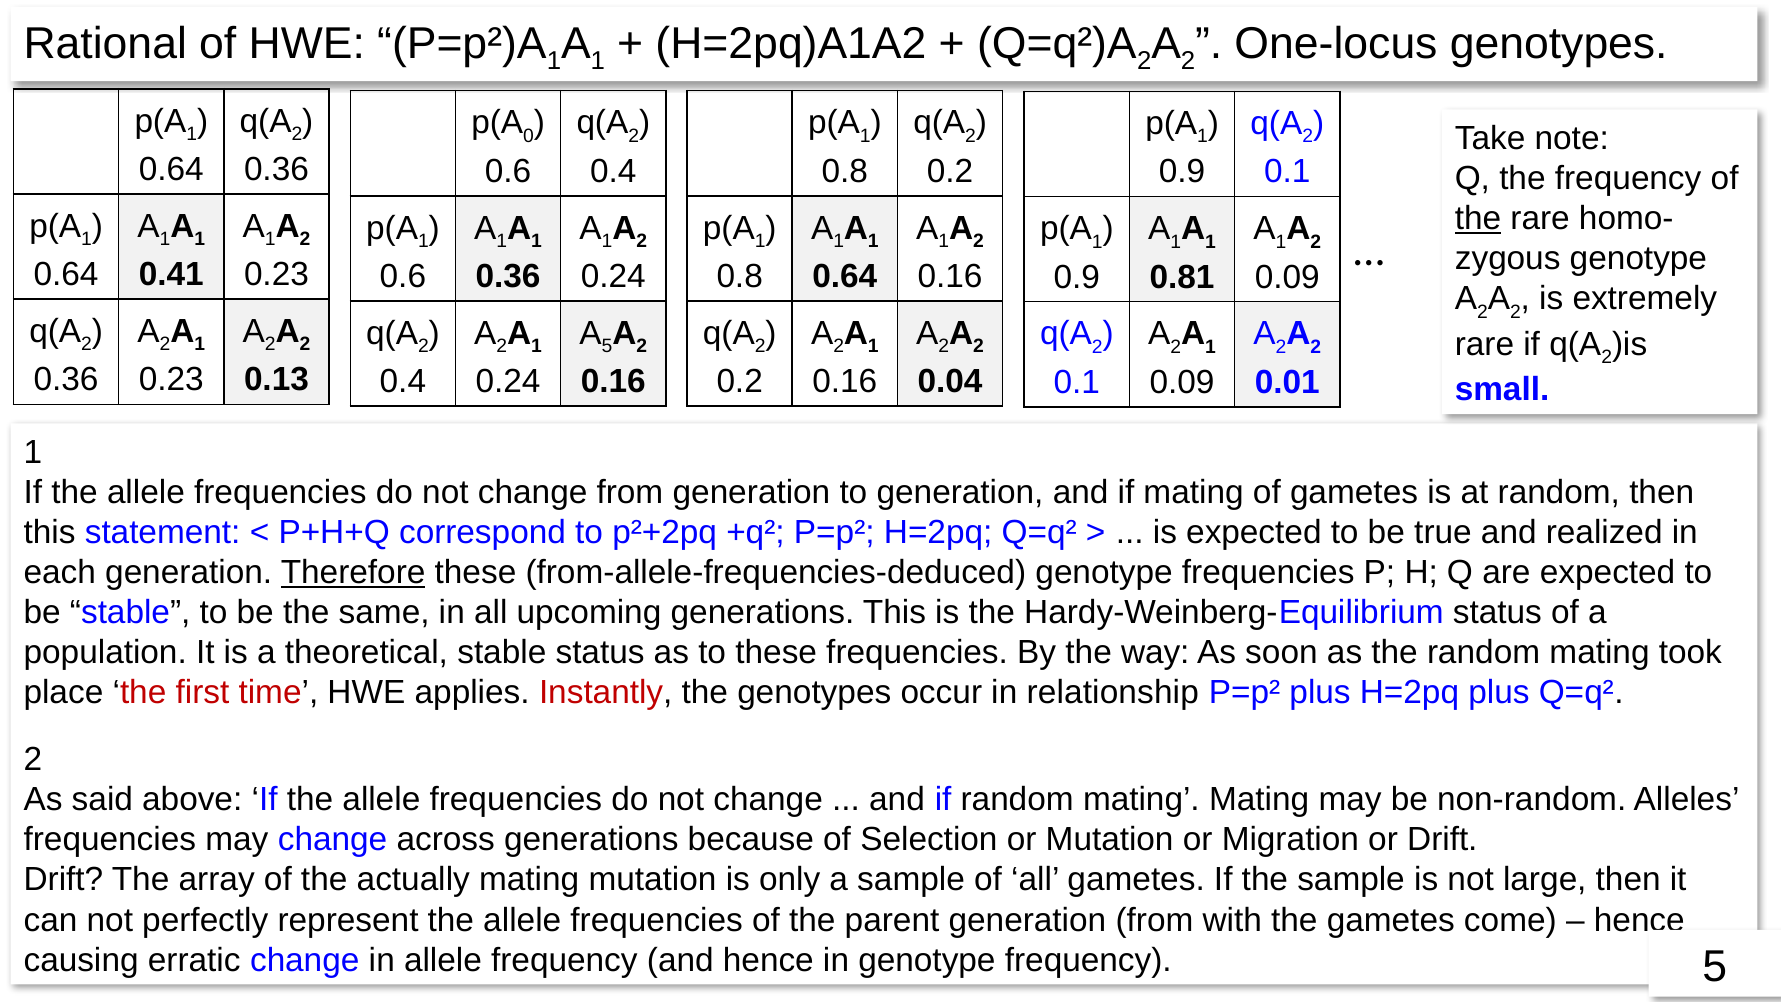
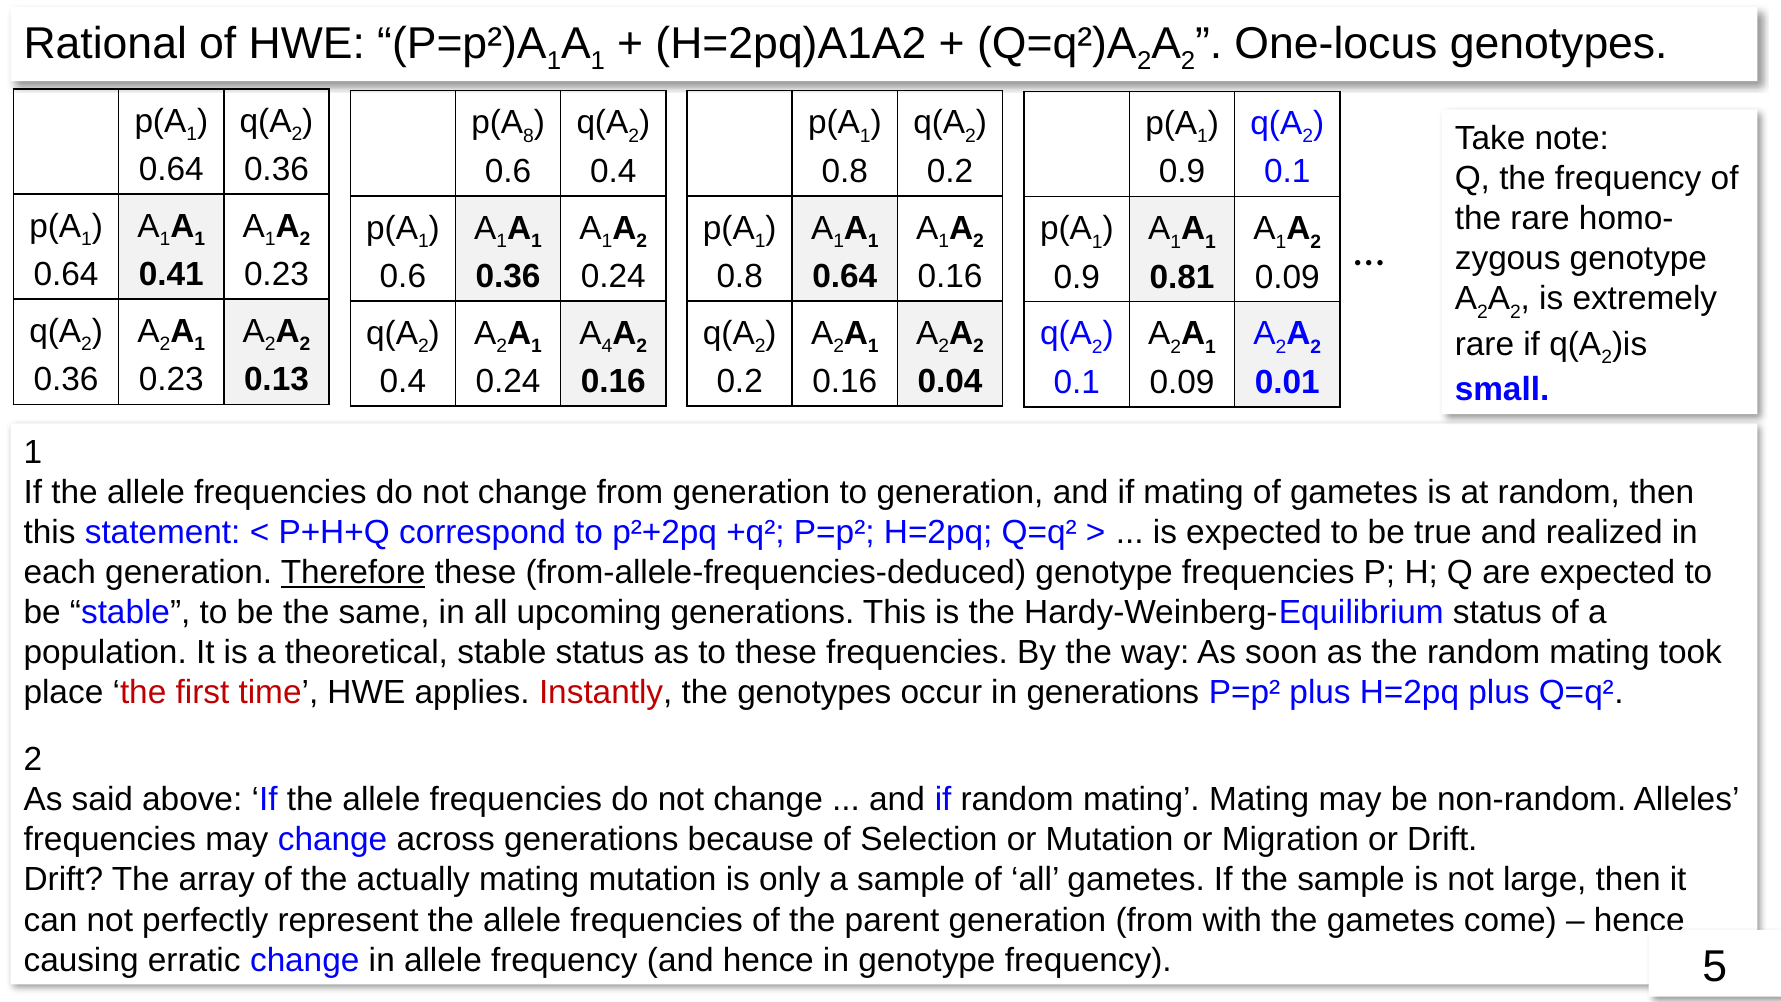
0: 0 -> 8 (529, 136)
the underline: present -> none (1478, 218)
A 5: 5 -> 4 (607, 346)
in relationship: relationship -> generations (1113, 693)
